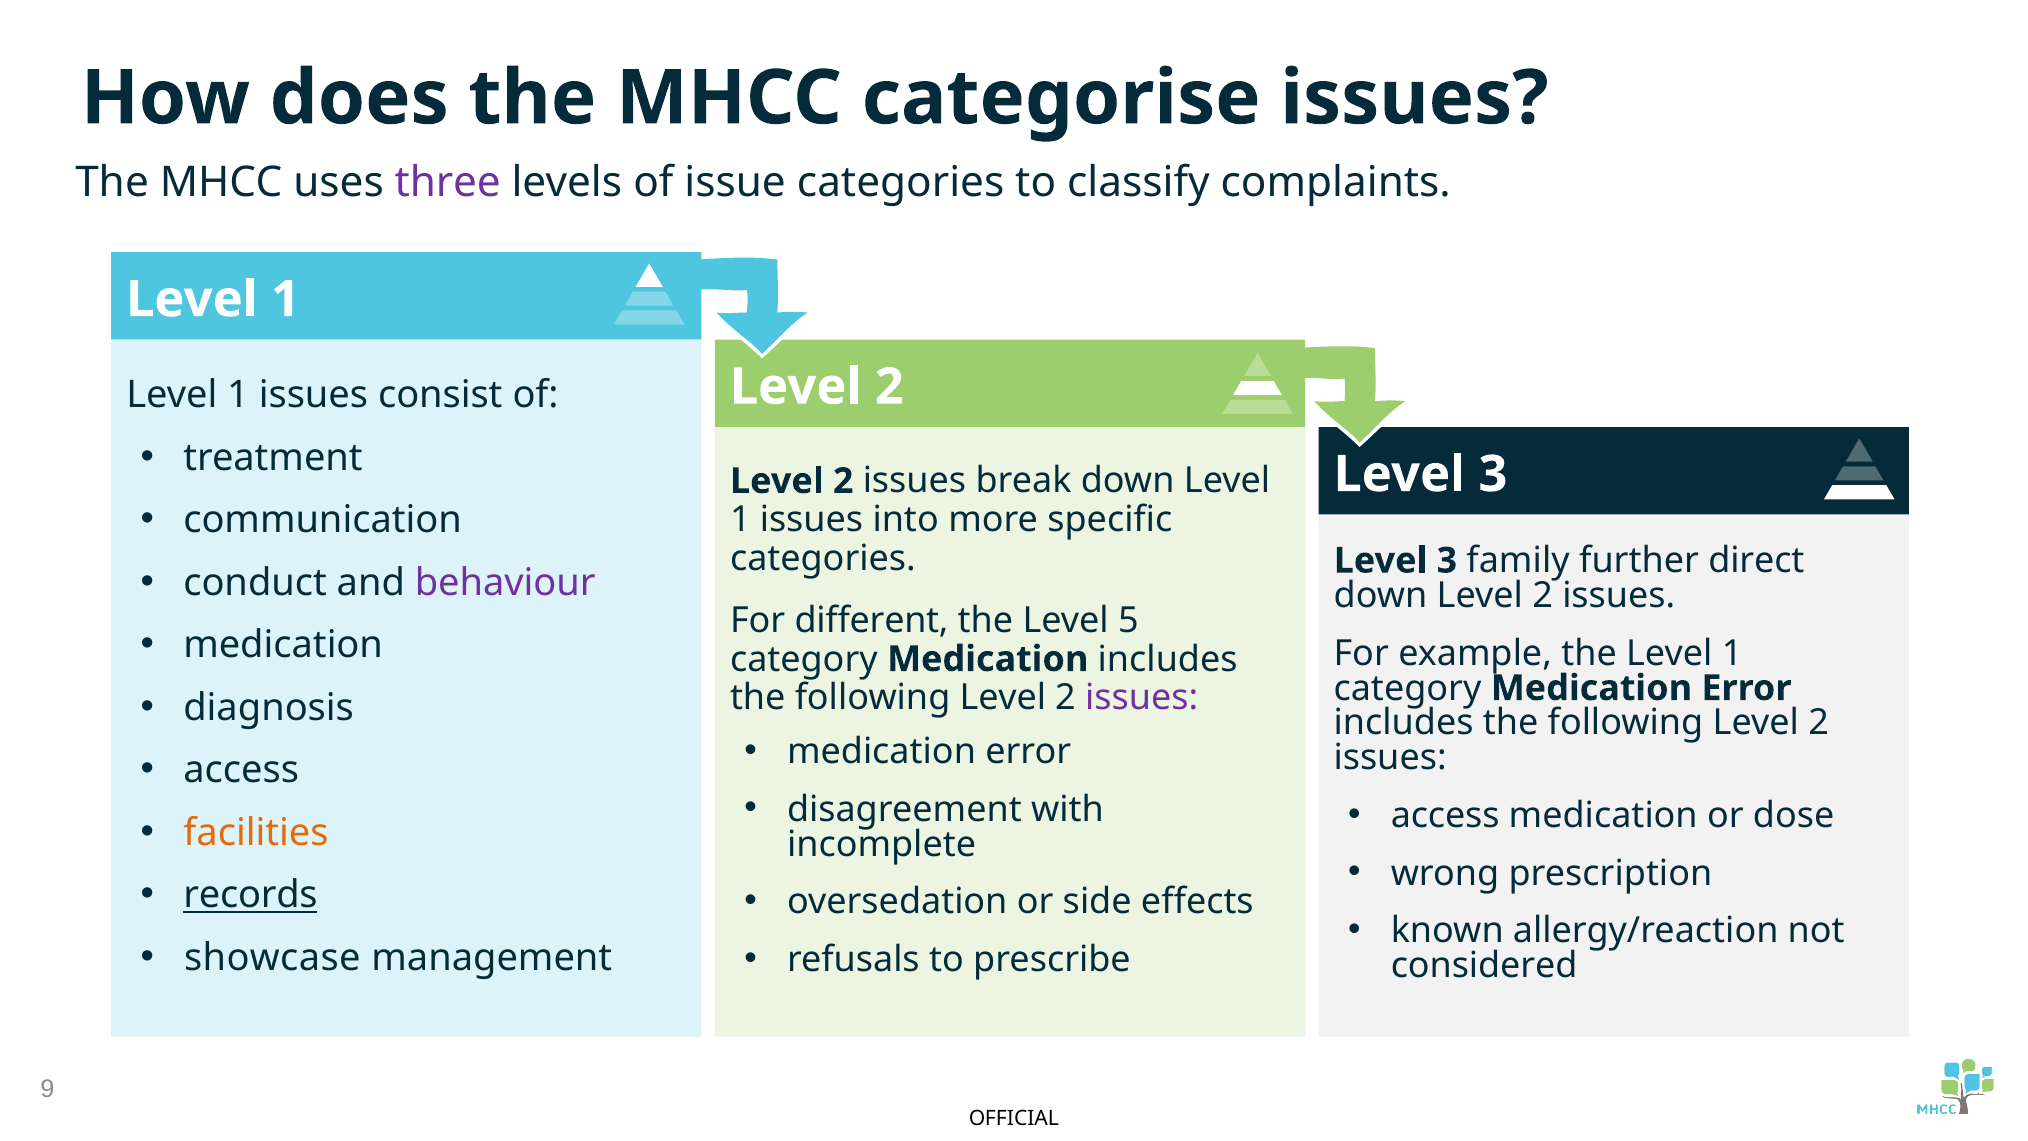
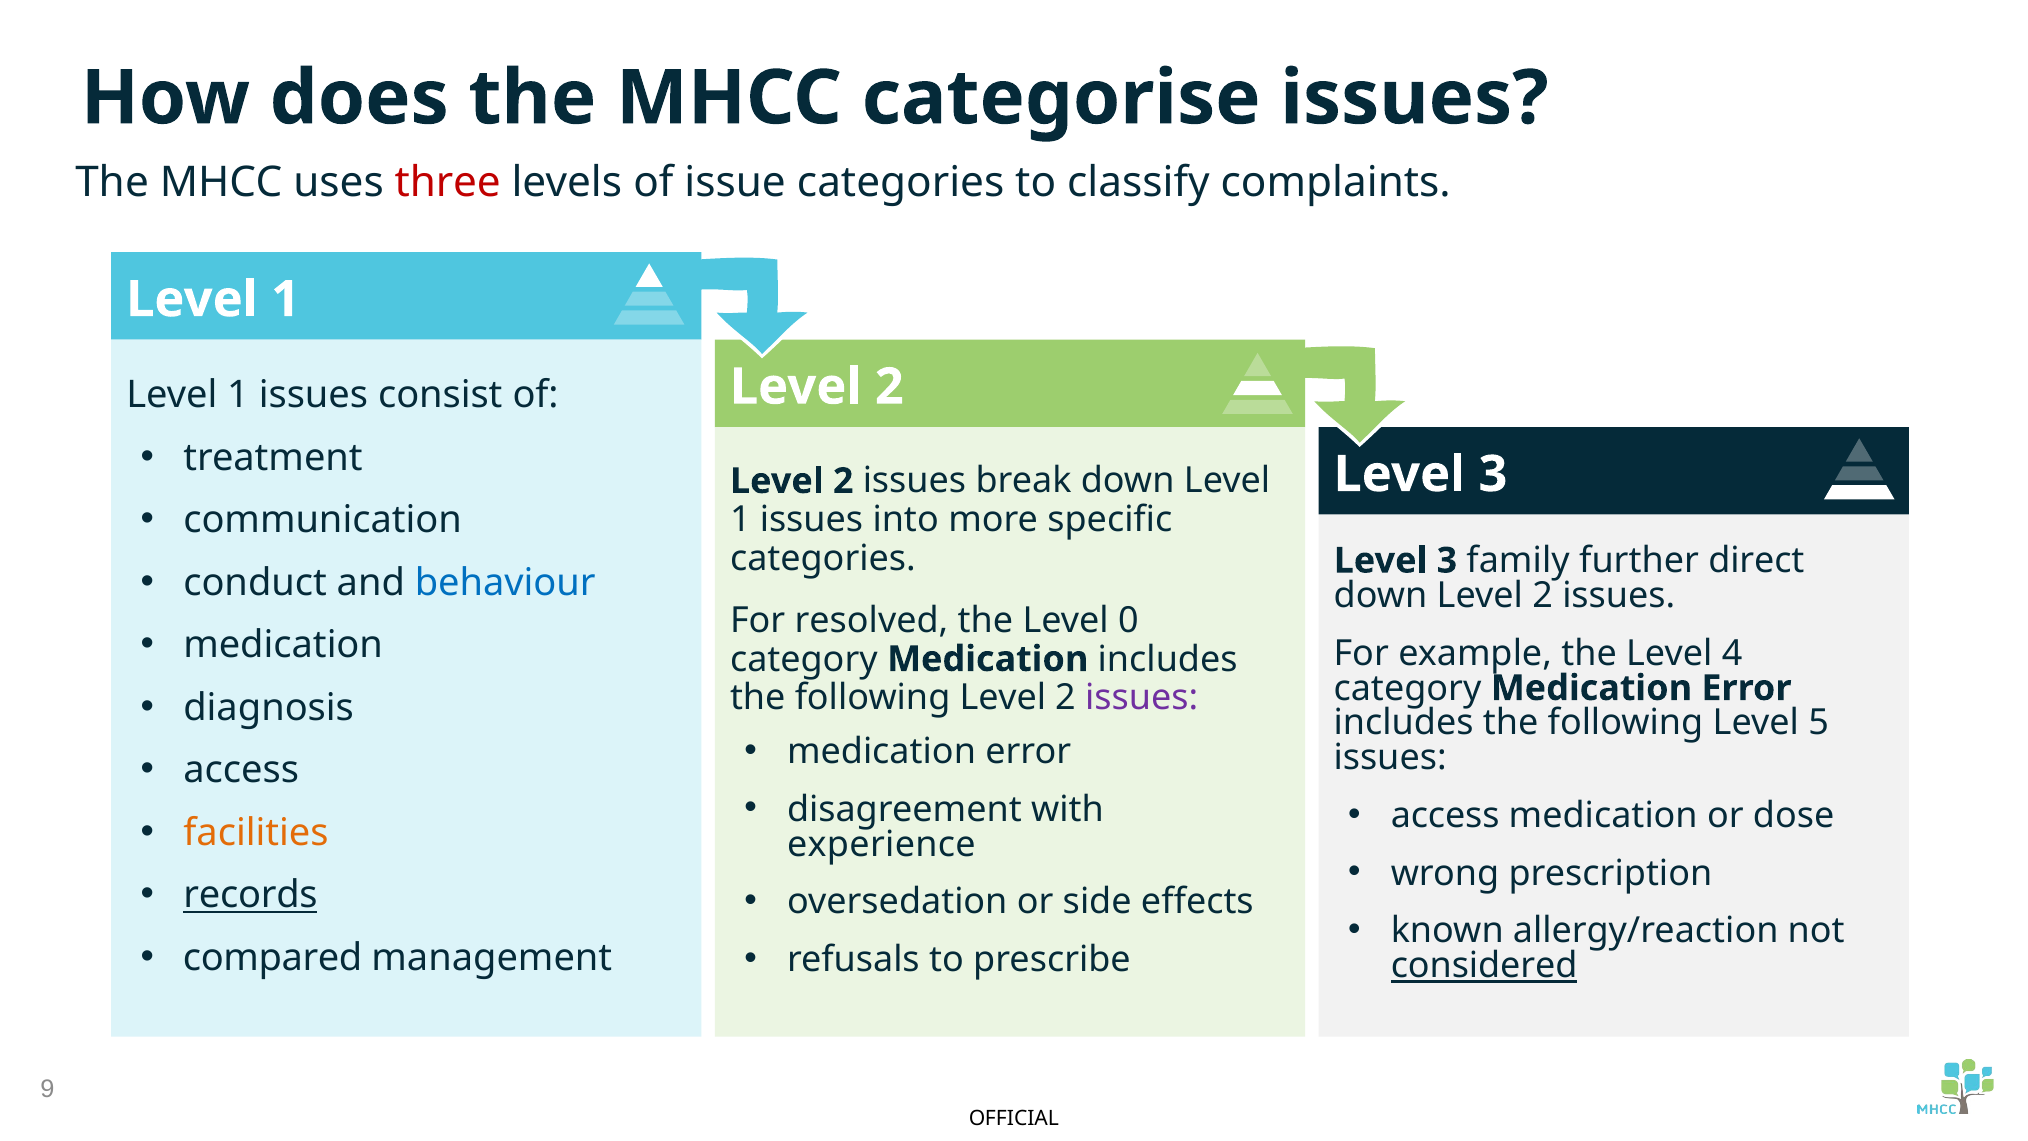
three colour: purple -> red (448, 182)
behaviour colour: purple -> blue (505, 583)
different: different -> resolved (871, 620)
5: 5 -> 0 (1128, 620)
the Level 1: 1 -> 4 (1732, 653)
2: 2 -> 5 (1819, 723)
incomplete: incomplete -> experience (881, 844)
showcase: showcase -> compared (273, 958)
considered underline: none -> present (1484, 966)
